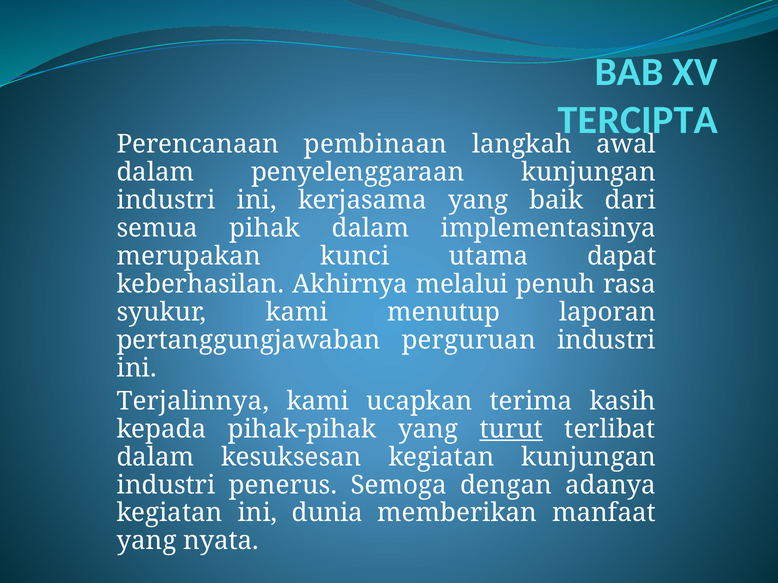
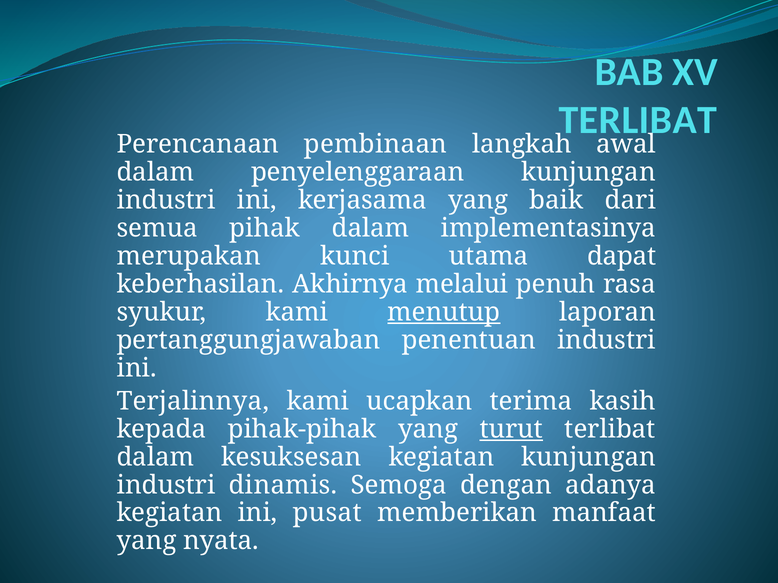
TERCIPTA: TERCIPTA -> TERLIBAT (638, 120)
menutup underline: none -> present (444, 312)
perguruan: perguruan -> penentuan (469, 340)
penerus: penerus -> dinamis (283, 485)
dunia: dunia -> pusat (327, 513)
